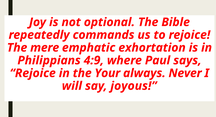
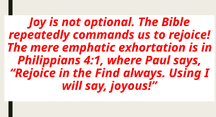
4:9: 4:9 -> 4:1 (94, 61)
Your: Your -> Find (107, 74)
Never: Never -> Using (185, 74)
